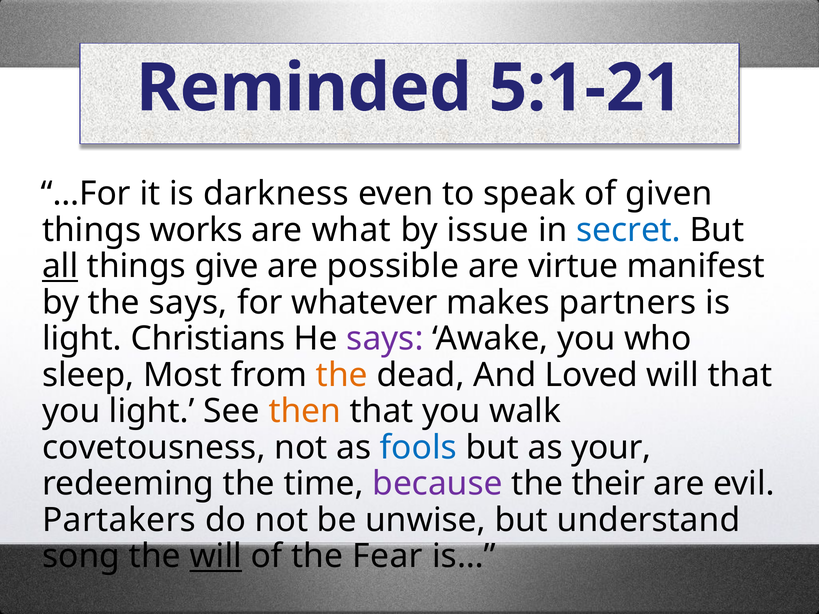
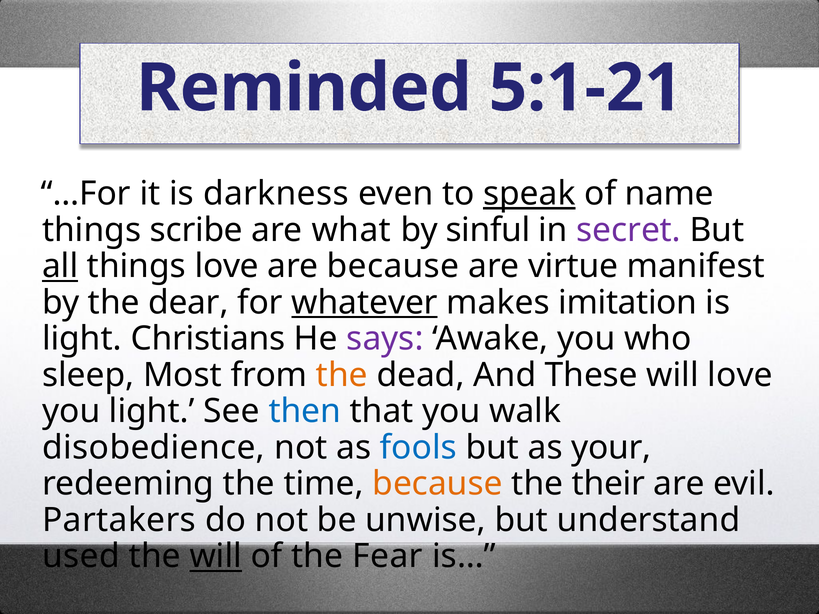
speak underline: none -> present (529, 194)
given: given -> name (669, 194)
works: works -> scribe (196, 230)
issue: issue -> sinful (488, 230)
secret colour: blue -> purple (629, 230)
things give: give -> love (227, 266)
are possible: possible -> because (393, 266)
the says: says -> dear (189, 303)
whatever underline: none -> present (365, 303)
partners: partners -> imitation (628, 303)
Loved: Loved -> These (591, 375)
will that: that -> love (740, 375)
then colour: orange -> blue (305, 412)
covetousness: covetousness -> disobedience (154, 448)
because colour: purple -> orange (438, 484)
song: song -> used (81, 557)
